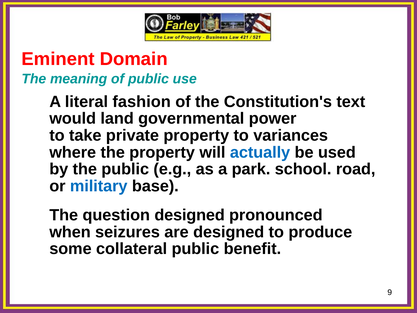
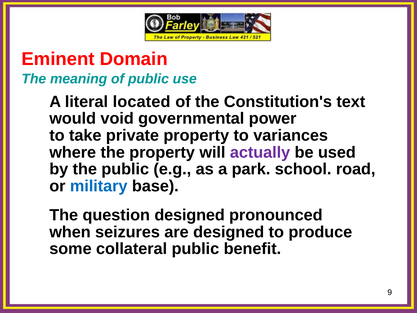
fashion: fashion -> located (142, 102)
land: land -> void (117, 119)
actually colour: blue -> purple (260, 152)
